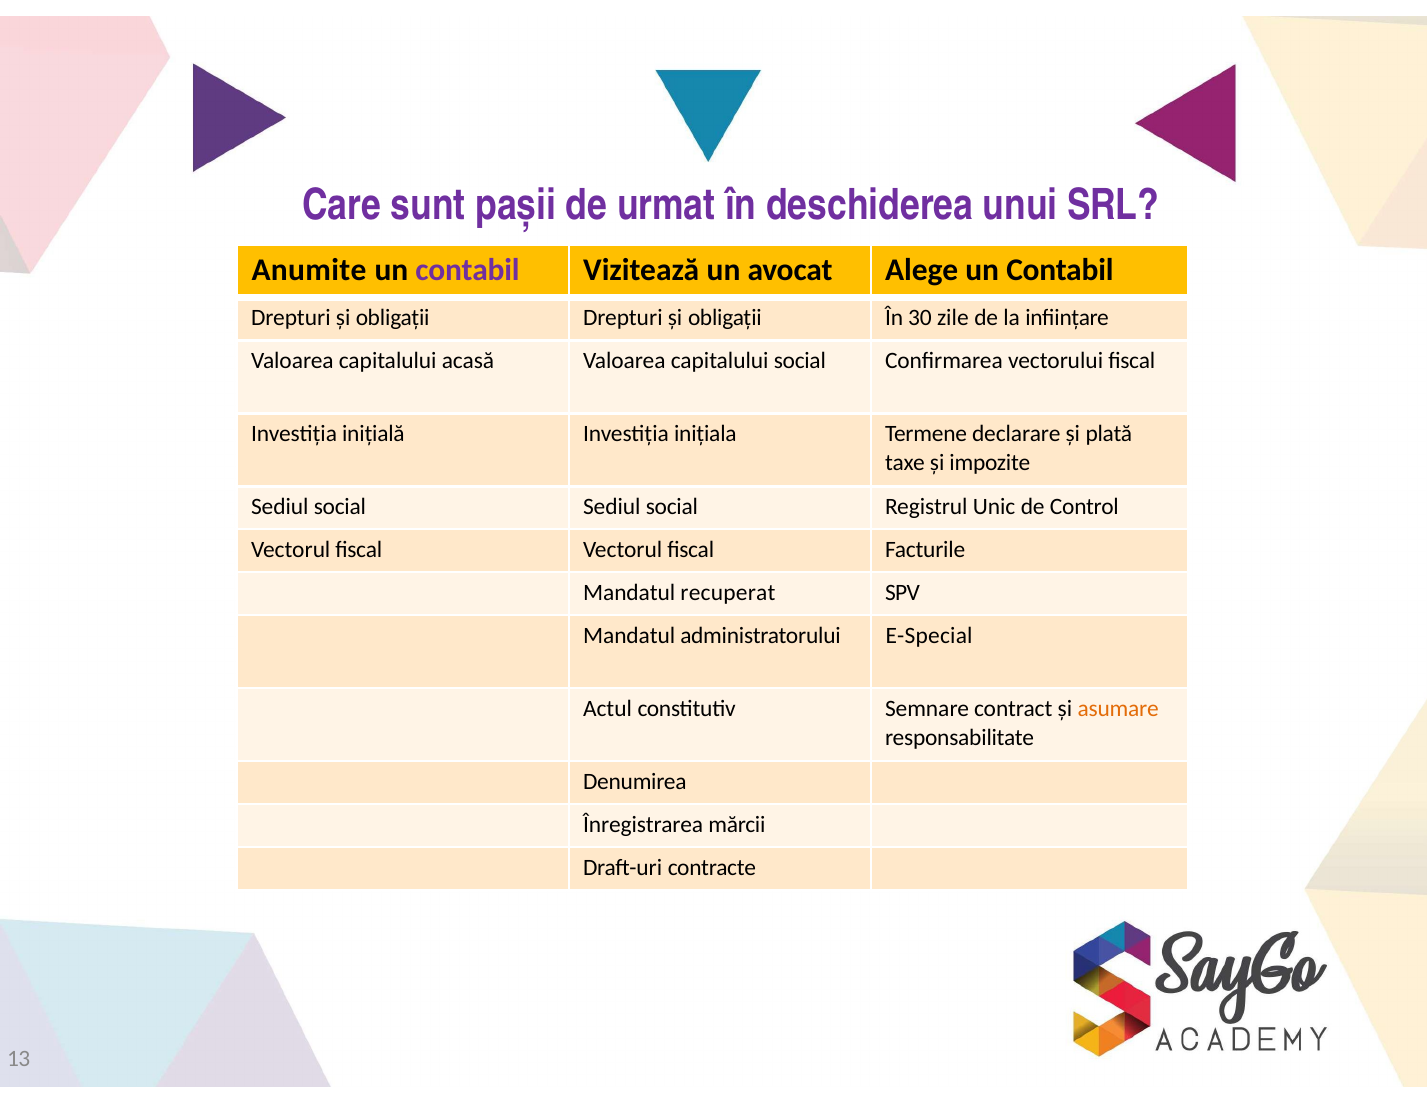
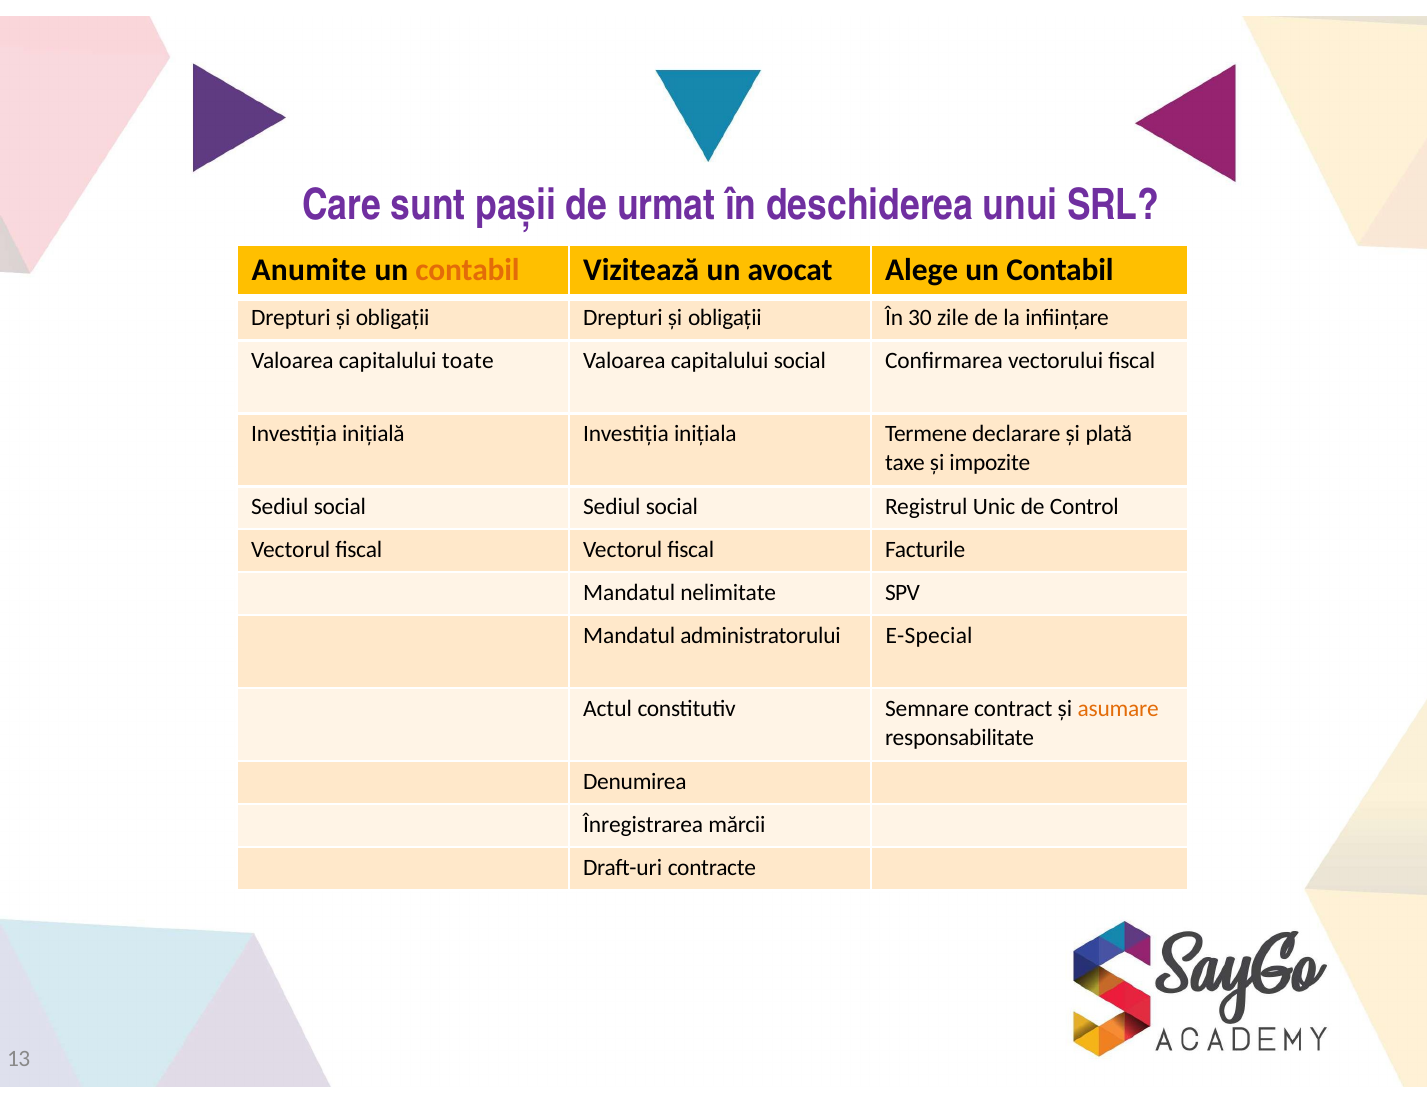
contabil colour: purple -> orange (467, 270)
acasă: acasă -> toate (468, 361)
recuperat: recuperat -> nelimitate (728, 592)
